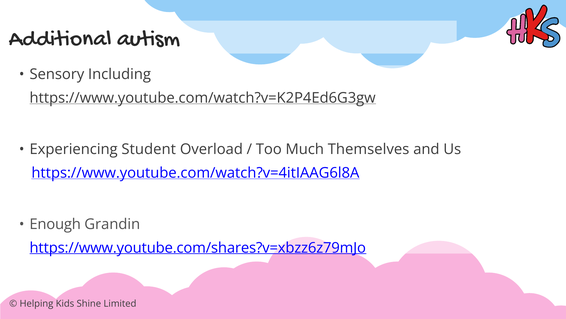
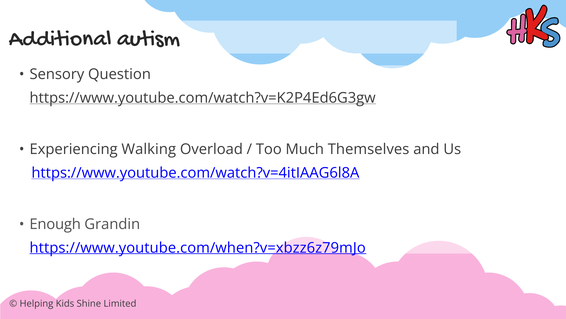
Including: Including -> Question (119, 74)
Student: Student -> Walking (149, 149)
https://www.youtube.com/shares?v=xbzz6z79mJo: https://www.youtube.com/shares?v=xbzz6z79mJo -> https://www.youtube.com/when?v=xbzz6z79mJo (198, 247)
